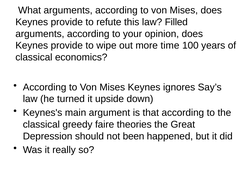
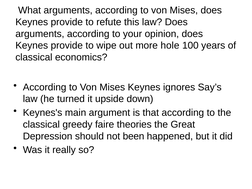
law Filled: Filled -> Does (176, 22)
time: time -> hole (170, 46)
